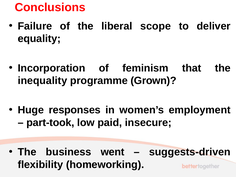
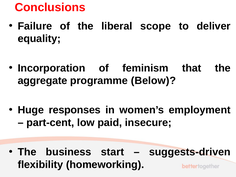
inequality: inequality -> aggregate (43, 81)
Grown: Grown -> Below (153, 81)
part-took: part-took -> part-cent (50, 123)
went: went -> start (112, 152)
